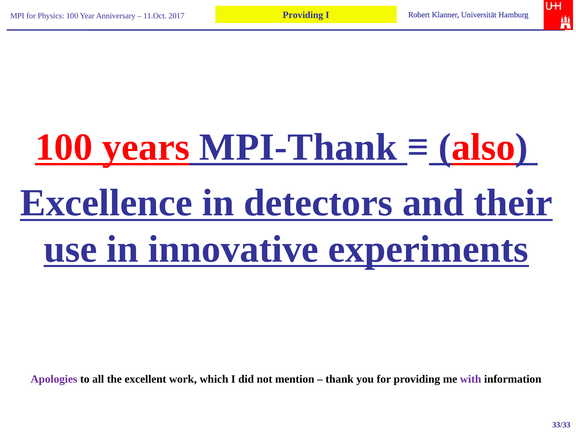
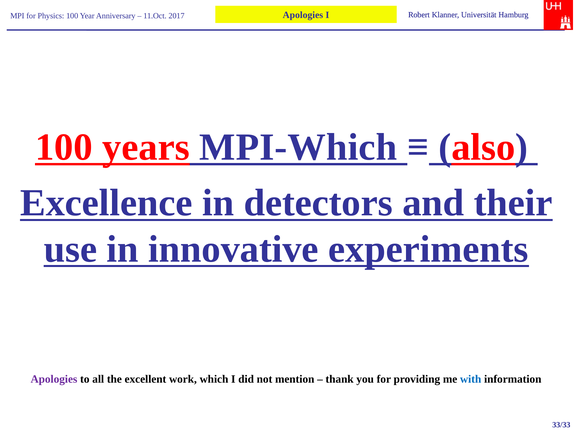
Providing: Providing -> Apologies (303, 15)
MPI-Thank: MPI-Thank -> MPI-Which (298, 147)
with colour: purple -> blue (471, 379)
